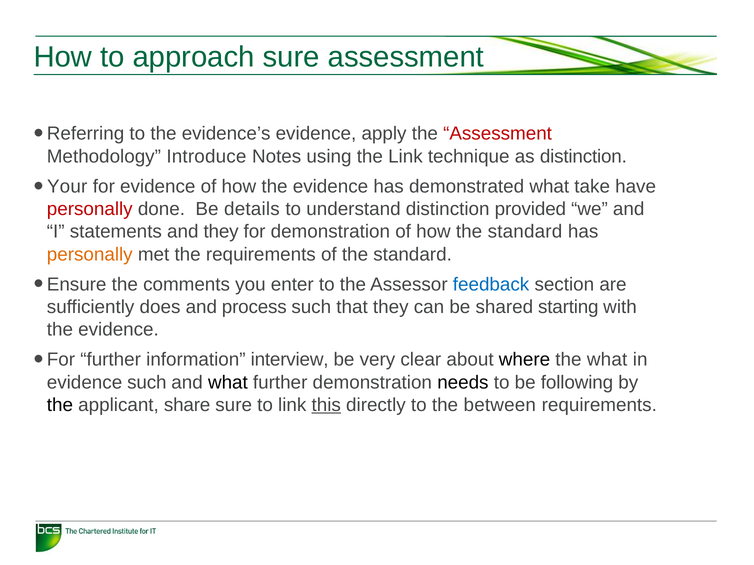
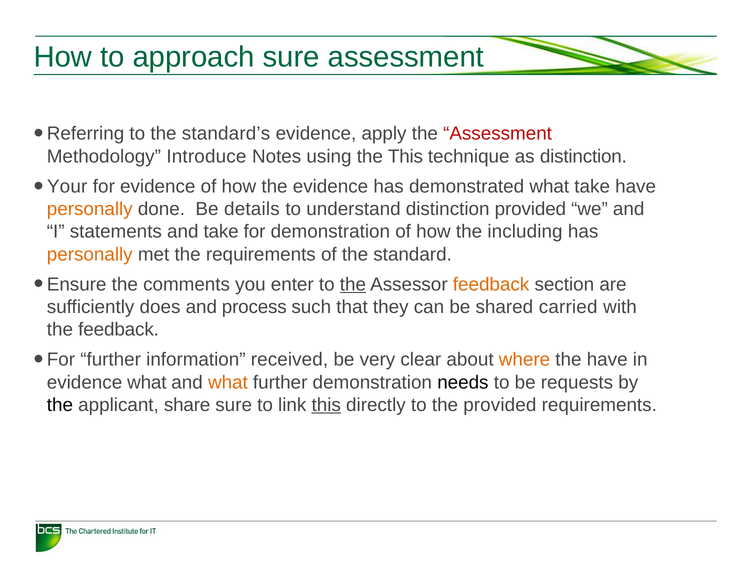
evidence’s: evidence’s -> standard’s (226, 134)
the Link: Link -> This (405, 157)
personally colour: red -> orange (90, 209)
and they: they -> take (221, 232)
how the standard: standard -> including (525, 232)
the underline: none -> present (353, 285)
feedback colour: blue -> orange (491, 285)
starting: starting -> carried (568, 307)
evidence: evidence -> feedback (119, 330)
interview: interview -> received (289, 360)
where colour: black -> orange (524, 360)
the what: what -> have (607, 360)
evidence such: such -> what (147, 383)
what colour: black -> orange (228, 383)
following: following -> requests (577, 383)
the between: between -> provided (500, 405)
